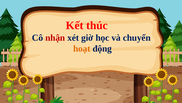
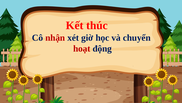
hoạt colour: orange -> red (82, 48)
